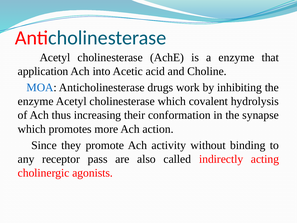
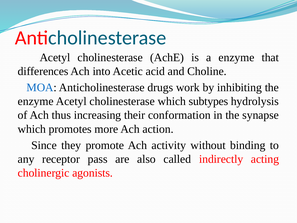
application: application -> differences (43, 71)
covalent: covalent -> subtypes (208, 101)
